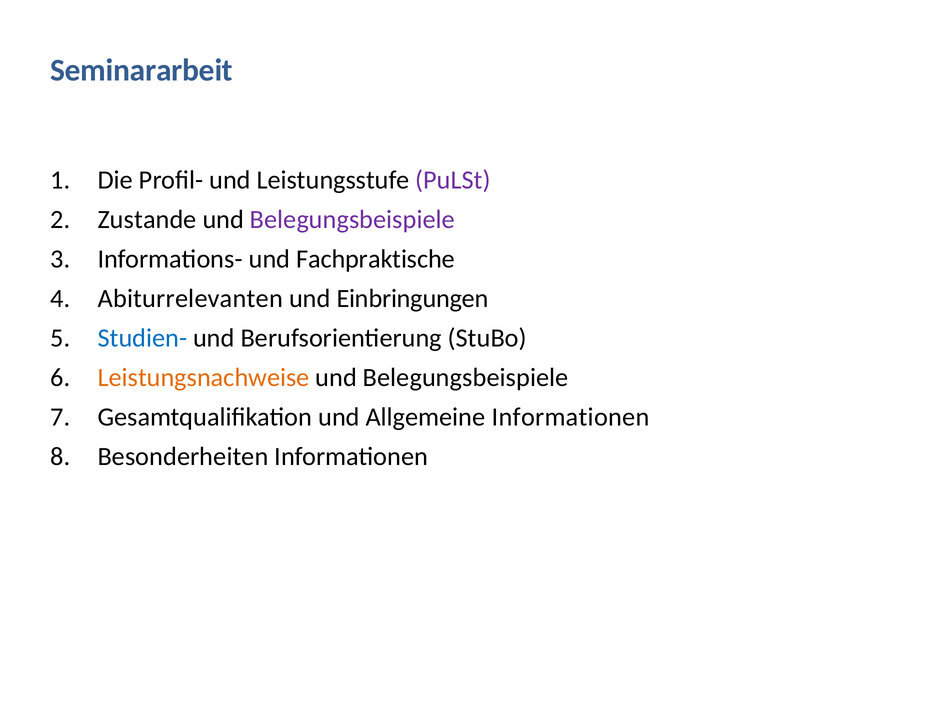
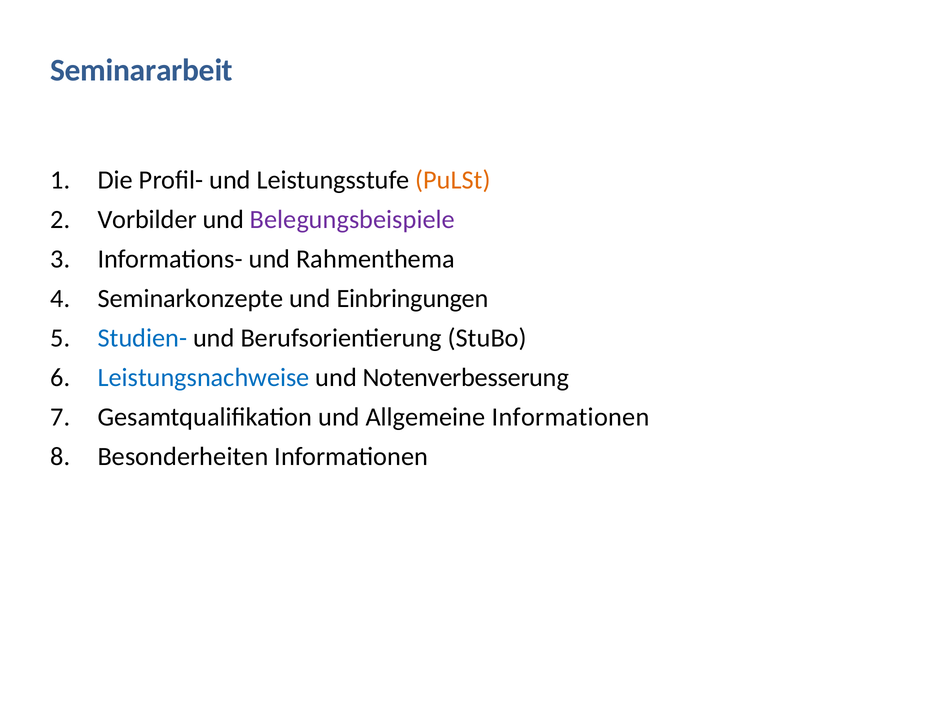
PuLSt colour: purple -> orange (453, 180)
Zustande: Zustande -> Vorbilder (147, 220)
Fachpraktische: Fachpraktische -> Rahmenthema (375, 259)
Abiturrelevanten: Abiturrelevanten -> Seminarkonzepte (190, 299)
Leistungsnachweise colour: orange -> blue (204, 378)
Belegungsbeispiele: Belegungsbeispiele -> Notenverbesserung (466, 378)
